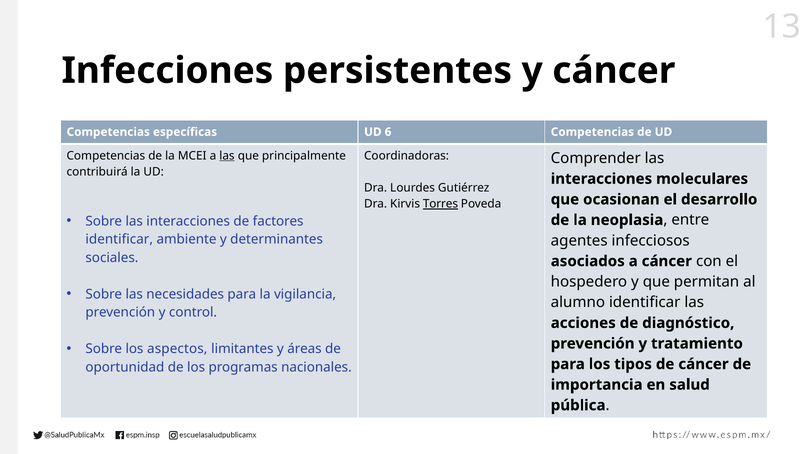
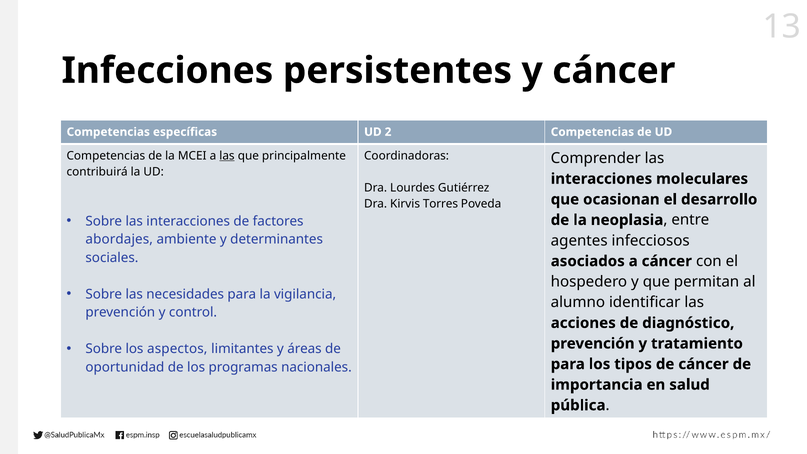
6: 6 -> 2 (388, 132)
Torres underline: present -> none (440, 204)
identificar: identificar -> abordajes (119, 239)
